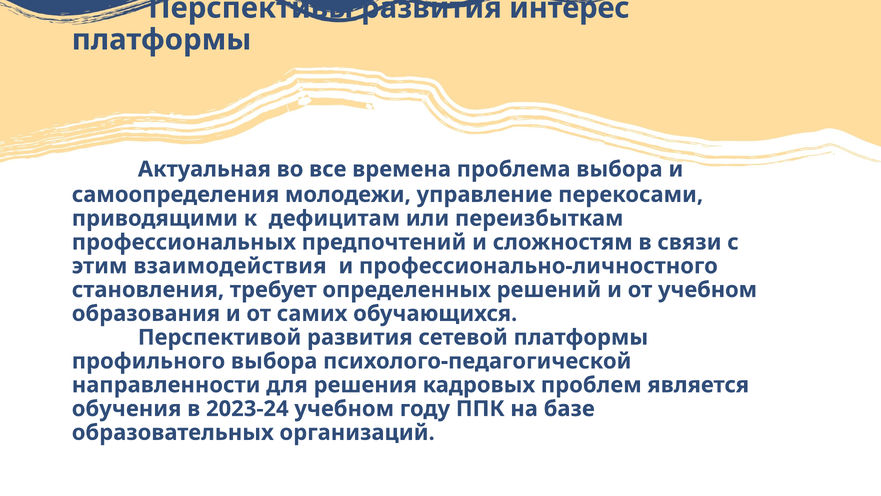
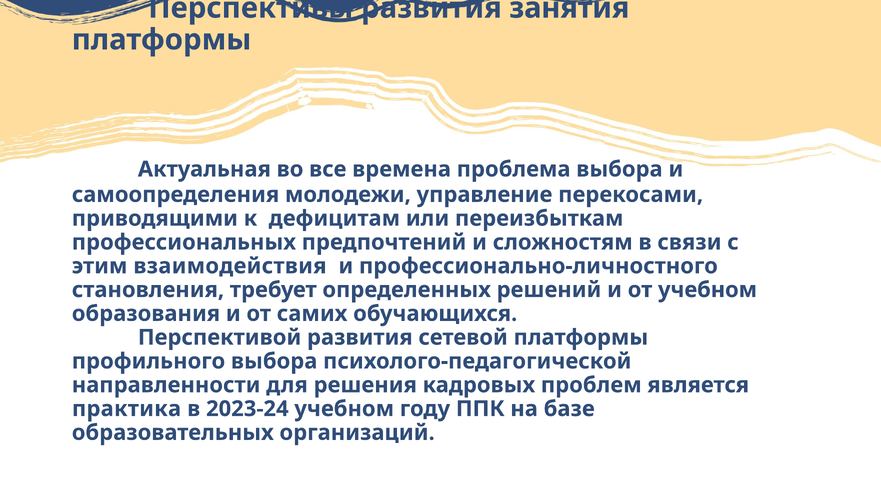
интерес: интерес -> занятия (569, 8)
обучения: обучения -> практика (127, 408)
